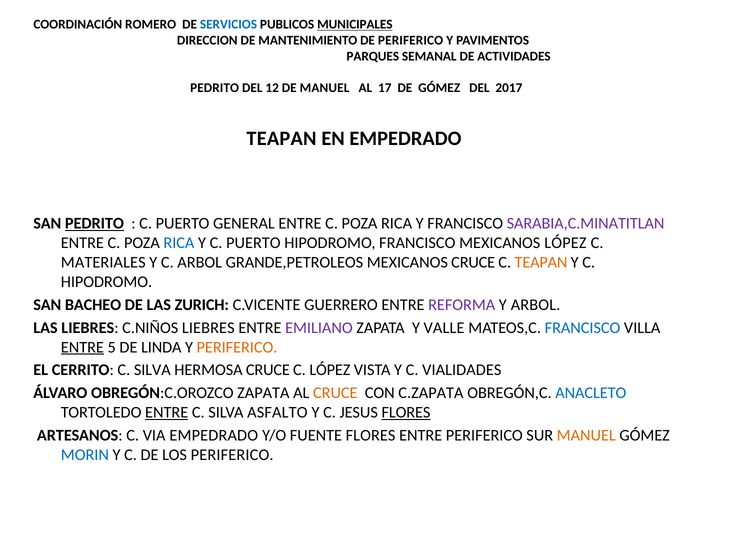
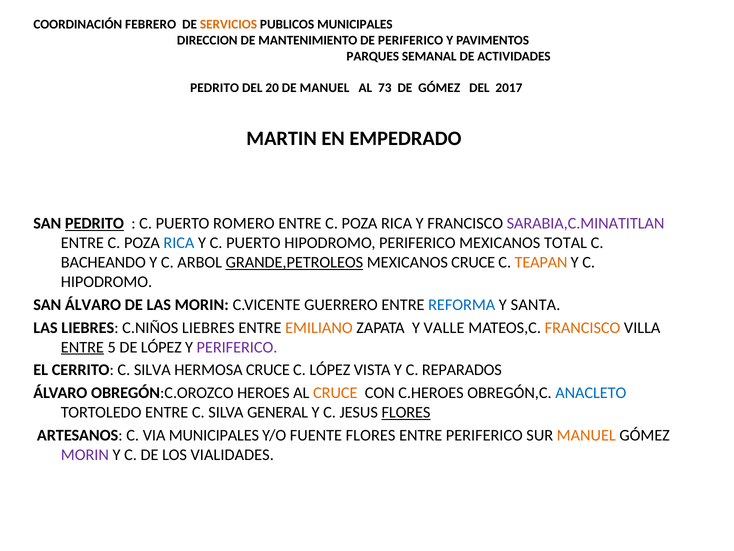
ROMERO: ROMERO -> FEBRERO (151, 24)
SERVICIOS colour: blue -> orange (228, 24)
MUNICIPALES underline: present -> none (355, 24)
12: 12 -> 20 (272, 88)
17: 17 -> 73 (385, 88)
TEAPAN: TEAPAN -> MARTIN (282, 138)
GENERAL: GENERAL -> ROMERO (244, 223)
HIPODROMO FRANCISCO: FRANCISCO -> PERIFERICO (417, 243)
MEXICANOS LÓPEZ: LÓPEZ -> TOTAL (566, 243)
MATERIALES: MATERIALES -> BACHEANDO (103, 262)
GRANDE,PETROLEOS underline: none -> present (294, 262)
SAN BACHEO: BACHEO -> ÁLVARO (93, 305)
LAS ZURICH: ZURICH -> MORIN (202, 305)
REFORMA colour: purple -> blue (462, 305)
Y ARBOL: ARBOL -> SANTA (536, 305)
EMILIANO colour: purple -> orange (319, 327)
FRANCISCO colour: blue -> orange (583, 327)
DE LINDA: LINDA -> LÓPEZ (161, 347)
PERIFERICO colour: orange -> purple (237, 347)
VIALIDADES: VIALIDADES -> REPARADOS (462, 370)
OBREGÓN:C.OROZCO ZAPATA: ZAPATA -> HEROES (263, 392)
C.ZAPATA: C.ZAPATA -> C.HEROES (431, 392)
ENTRE underline: present -> none (167, 412)
ASFALTO: ASFALTO -> GENERAL (278, 412)
VIA EMPEDRADO: EMPEDRADO -> MUNICIPALES (214, 435)
MORIN colour: blue -> purple (85, 454)
LOS PERIFERICO: PERIFERICO -> VIALIDADES (232, 454)
